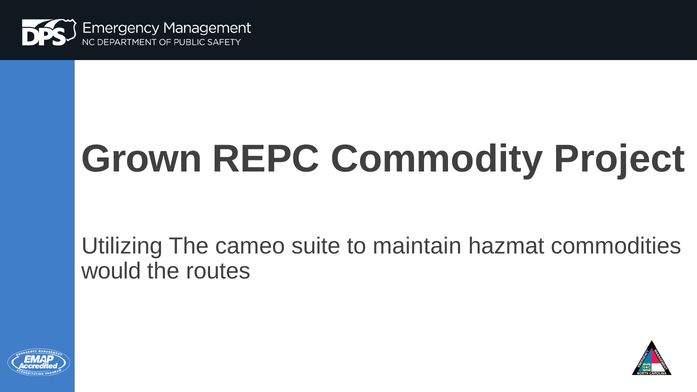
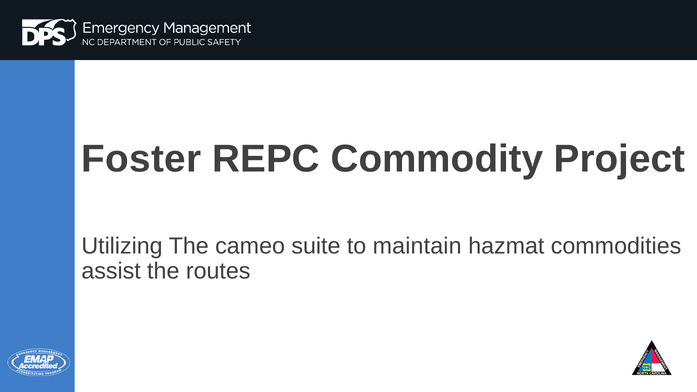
Grown: Grown -> Foster (141, 159)
would: would -> assist (111, 271)
